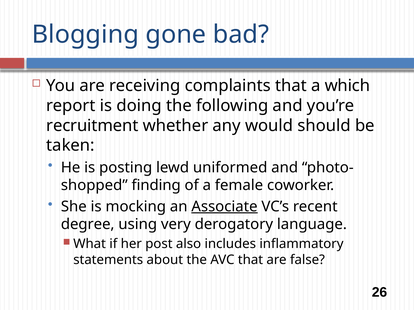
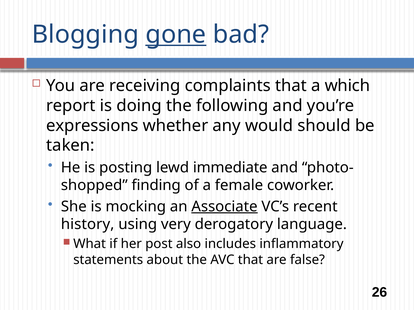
gone underline: none -> present (176, 35)
recruitment: recruitment -> expressions (92, 126)
uniformed: uniformed -> immediate (230, 168)
degree: degree -> history (88, 225)
